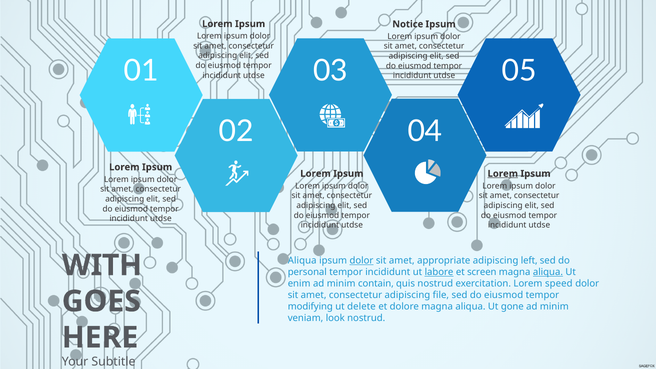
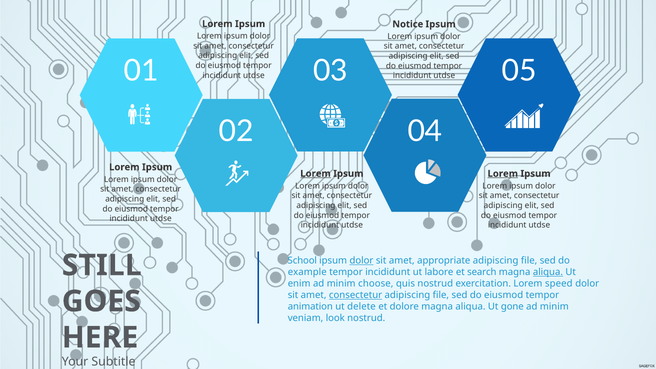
Lorem underline: none -> present (316, 174)
Aliqua: Aliqua -> School (302, 261)
left: left -> file (529, 261)
WITH: WITH -> STILL (102, 265)
personal: personal -> example (307, 272)
labore underline: present -> none (439, 272)
screen: screen -> search (482, 272)
contain: contain -> choose (376, 284)
consectetur underline: none -> present (356, 295)
modifying: modifying -> animation (310, 306)
